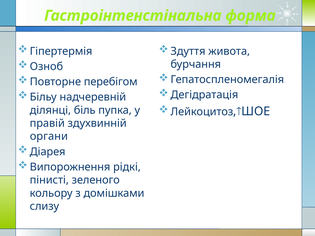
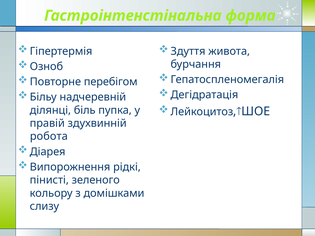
органи: органи -> робота (49, 137)
